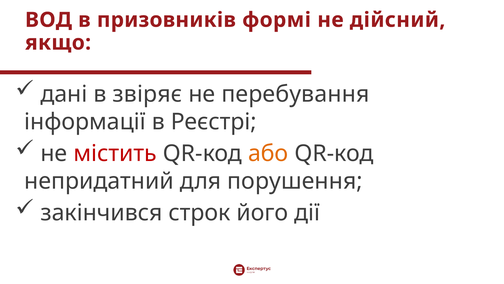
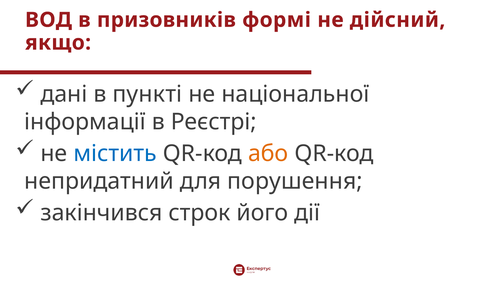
звіряє: звіряє -> пункті (147, 94)
перебування: перебування -> національної (295, 94)
містить colour: red -> blue (115, 153)
